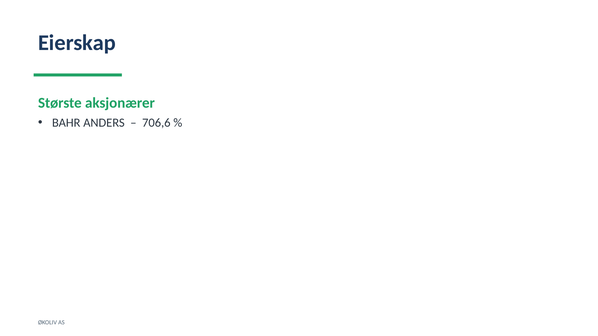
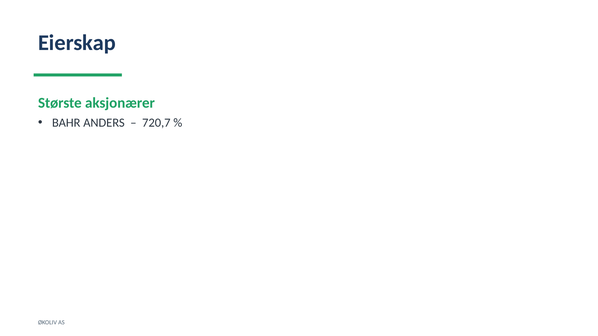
706,6: 706,6 -> 720,7 (156, 123)
